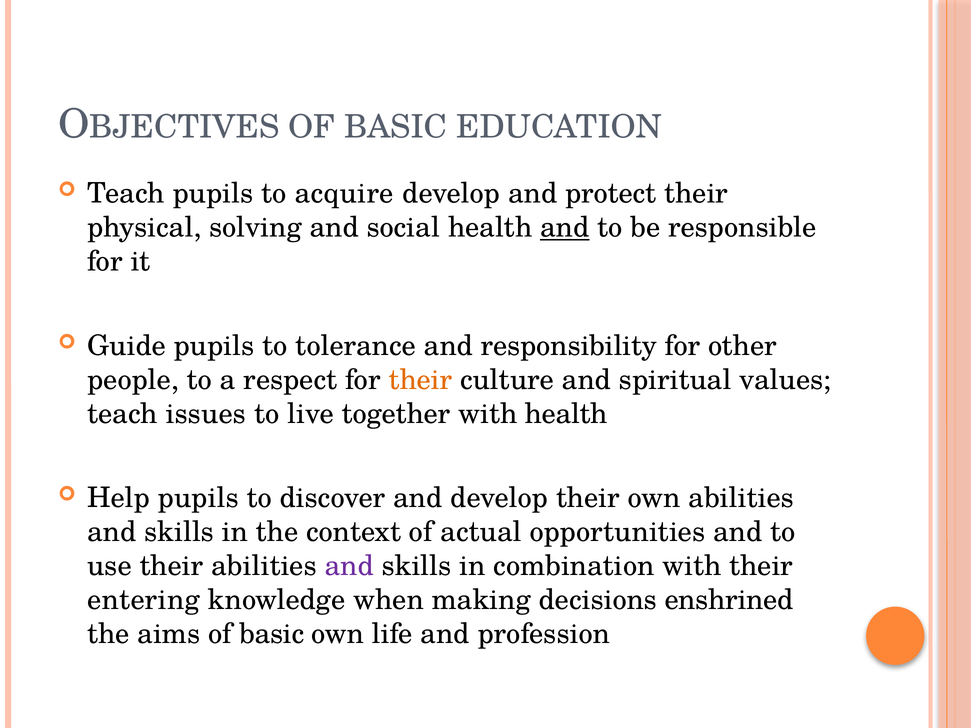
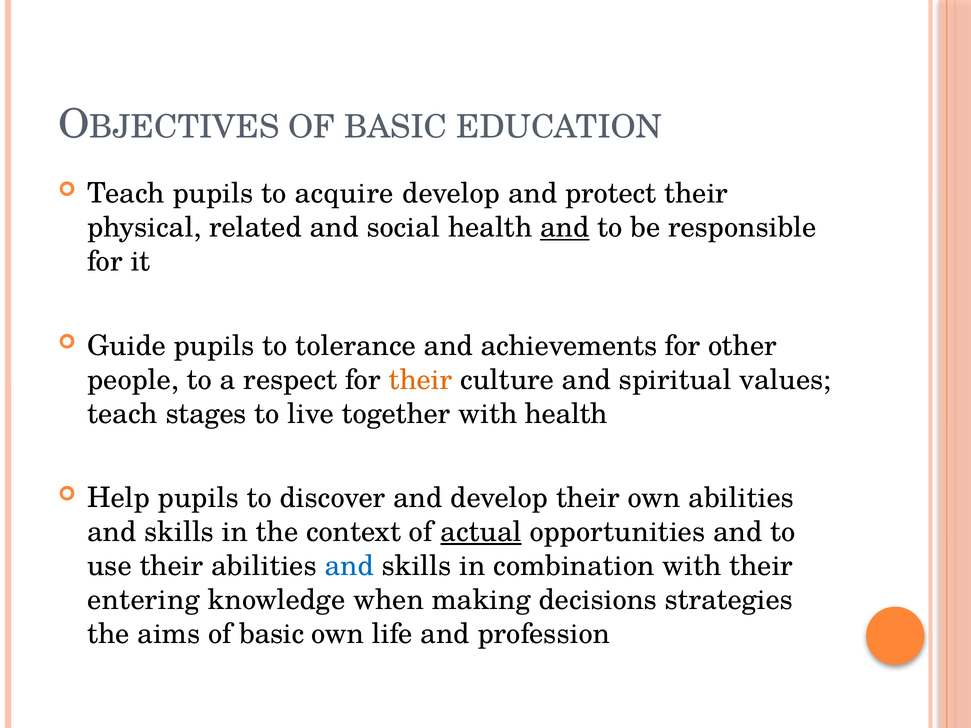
solving: solving -> related (256, 228)
responsibility: responsibility -> achievements (569, 346)
issues: issues -> stages (206, 414)
actual underline: none -> present (481, 532)
and colour: purple -> blue (349, 566)
enshrined: enshrined -> strategies (729, 600)
